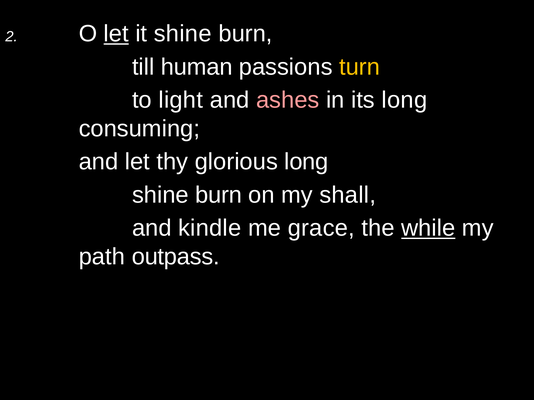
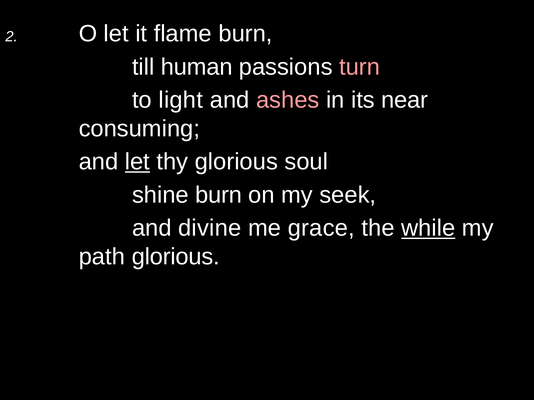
let underline: present -> none (116, 34)
it shine: shine -> flame (183, 34)
turn colour: yellow -> pink (360, 67)
its long: long -> near (405, 100)
let underline: none -> present (137, 162)
glorious long: long -> soul (306, 162)
shall: shall -> seek (348, 195)
kindle: kindle -> divine (210, 228)
path outpass: outpass -> glorious (176, 257)
